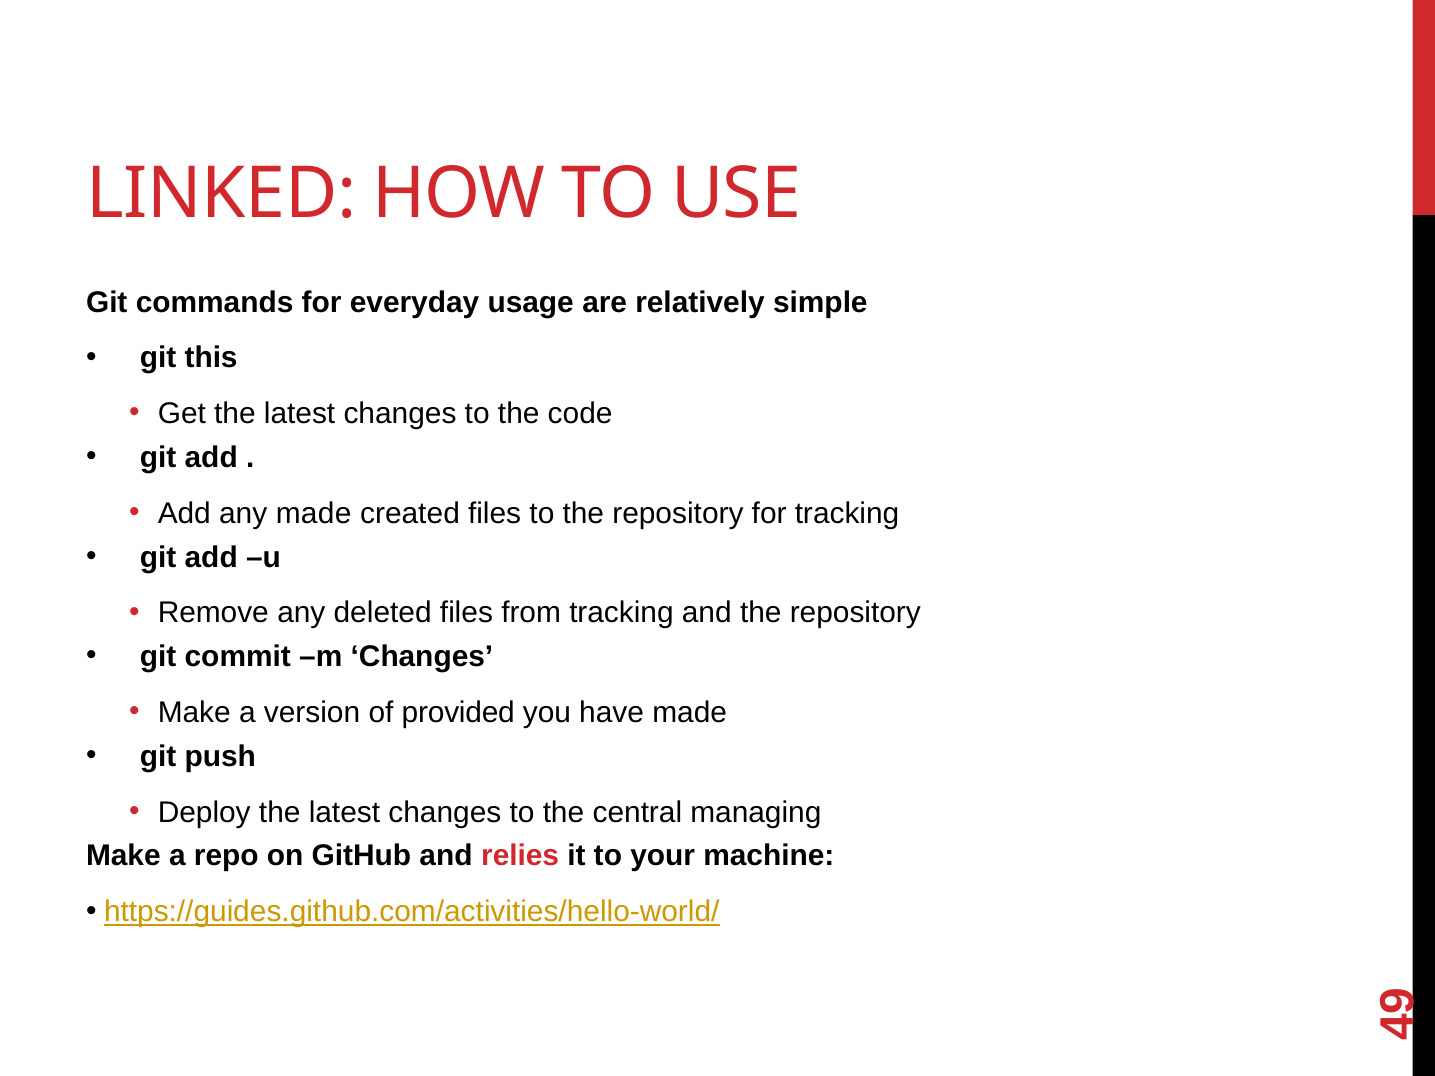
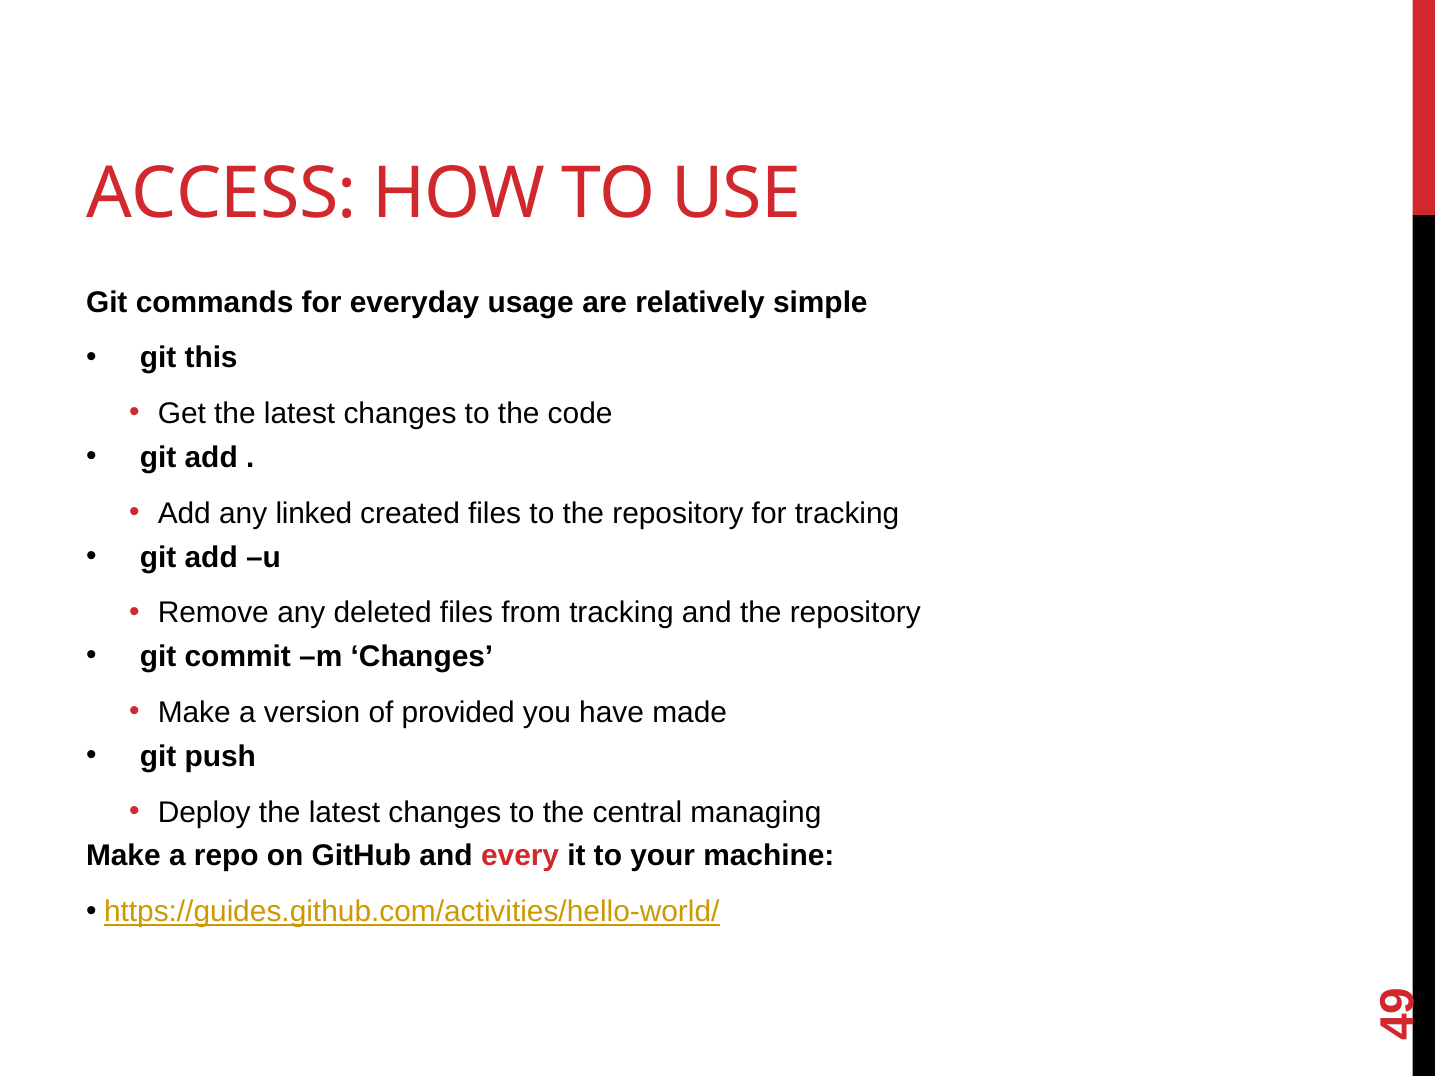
LINKED: LINKED -> ACCESS (222, 194)
any made: made -> linked (314, 514)
relies: relies -> every (520, 856)
